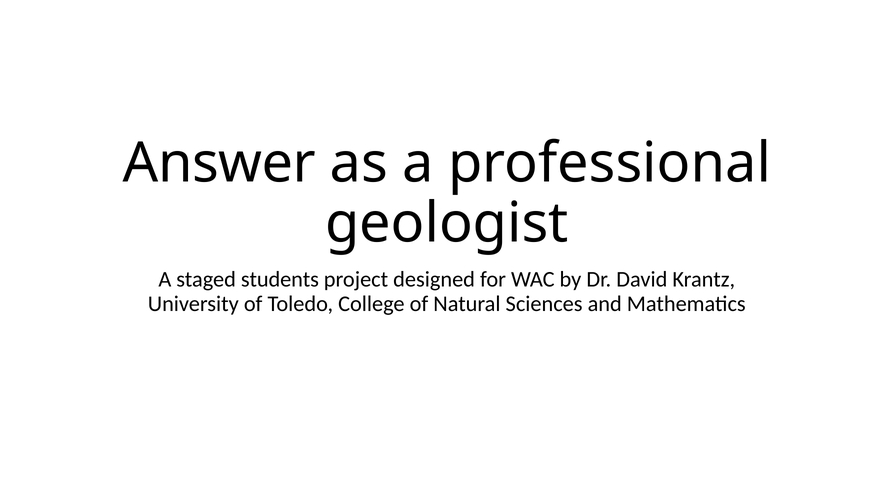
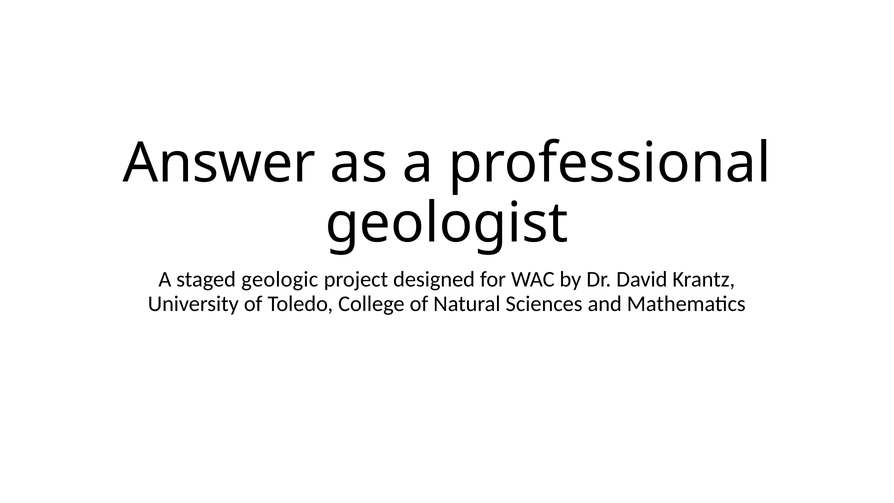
students: students -> geologic (280, 279)
